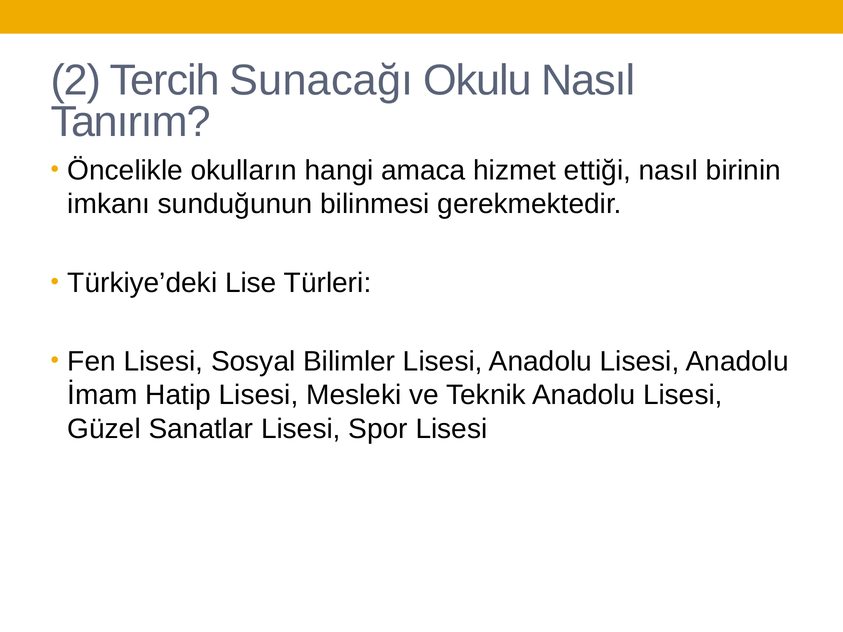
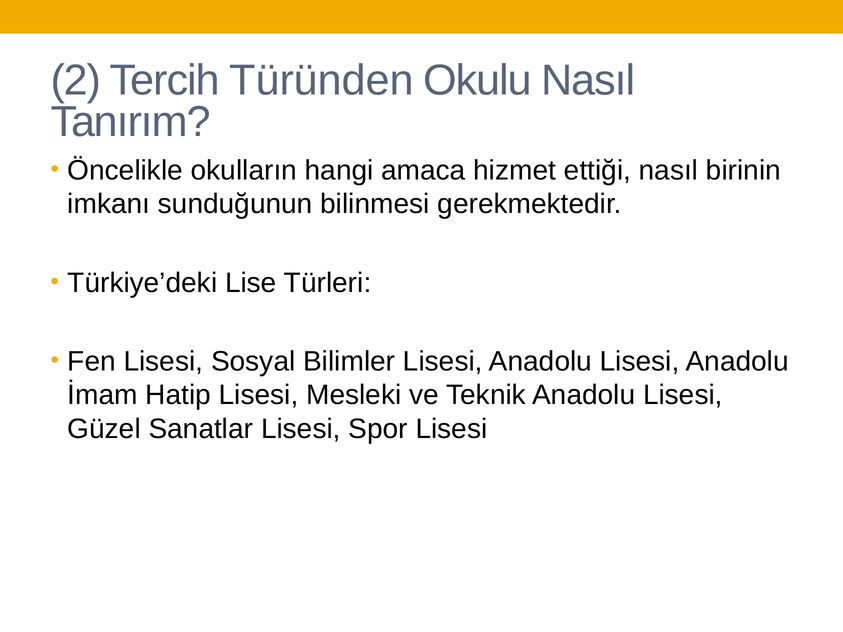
Sunacağı: Sunacağı -> Türünden (322, 81)
